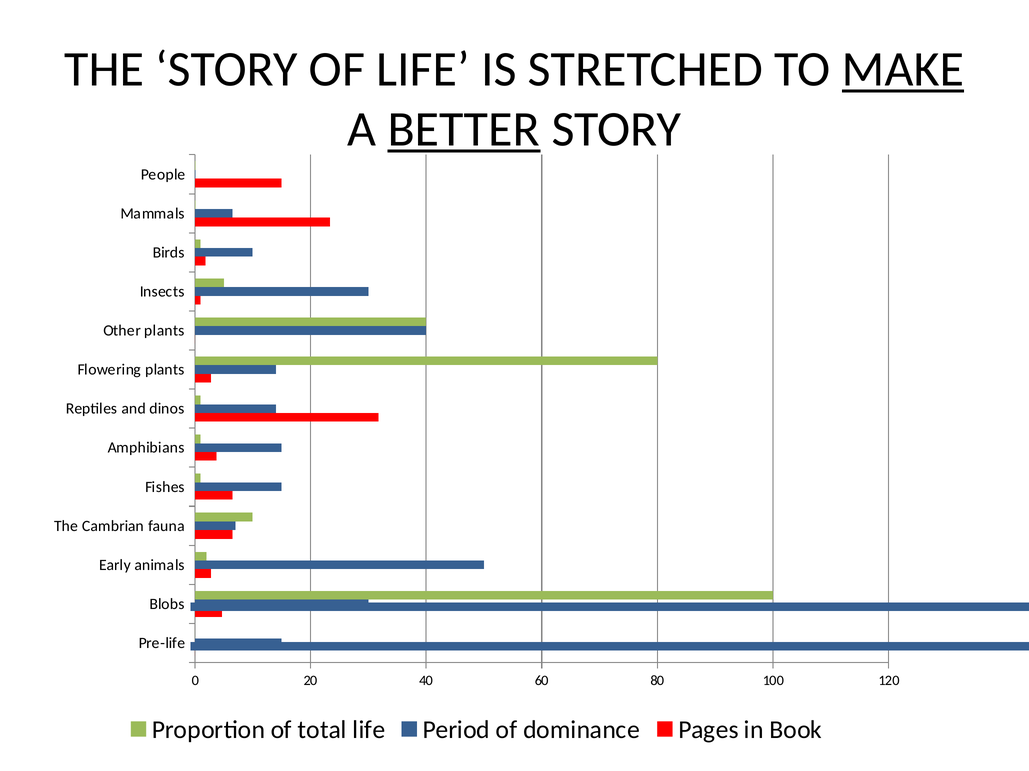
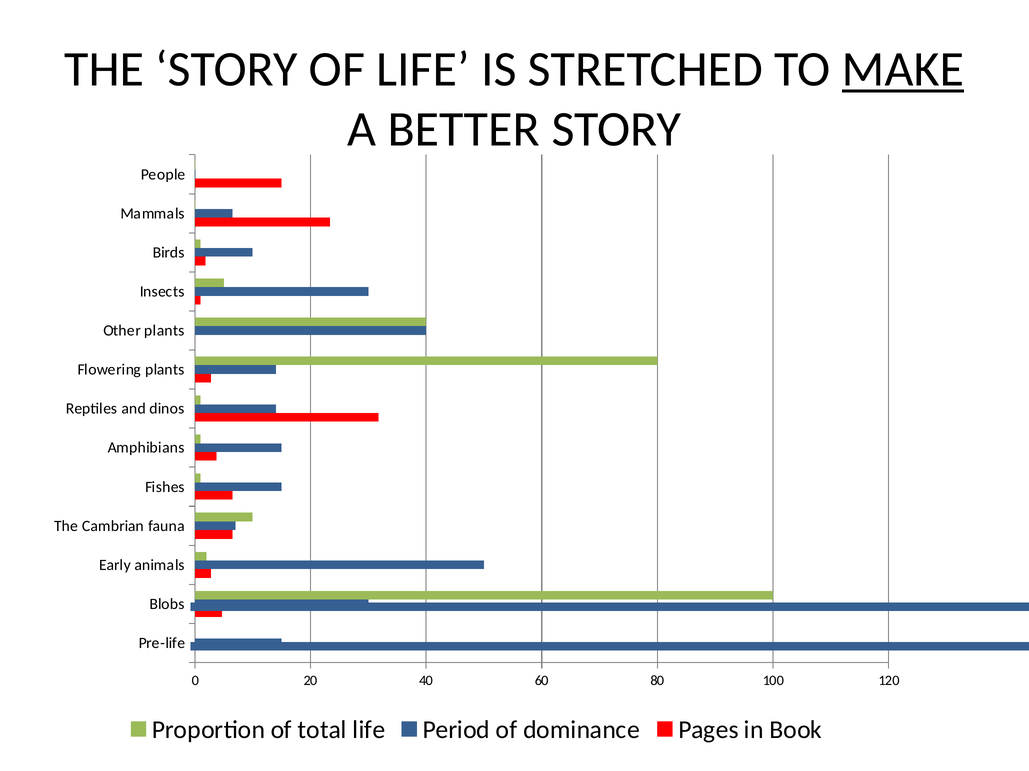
BETTER underline: present -> none (464, 130)
